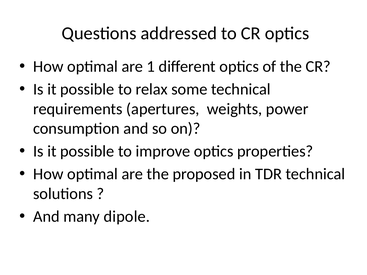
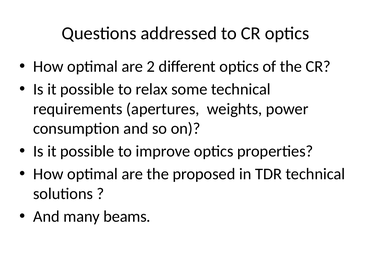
1: 1 -> 2 (151, 67)
dipole: dipole -> beams (127, 217)
